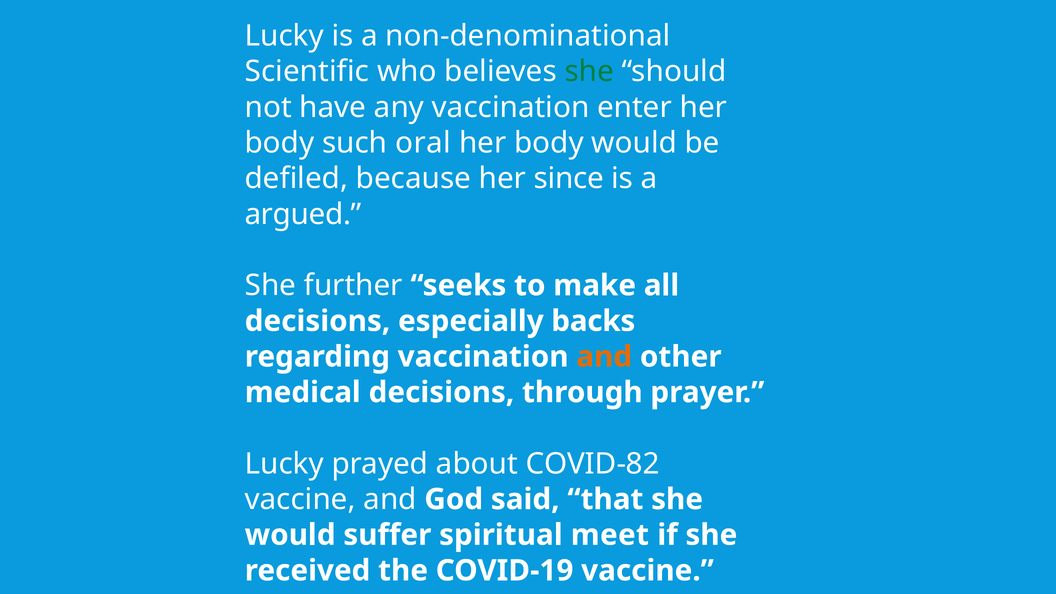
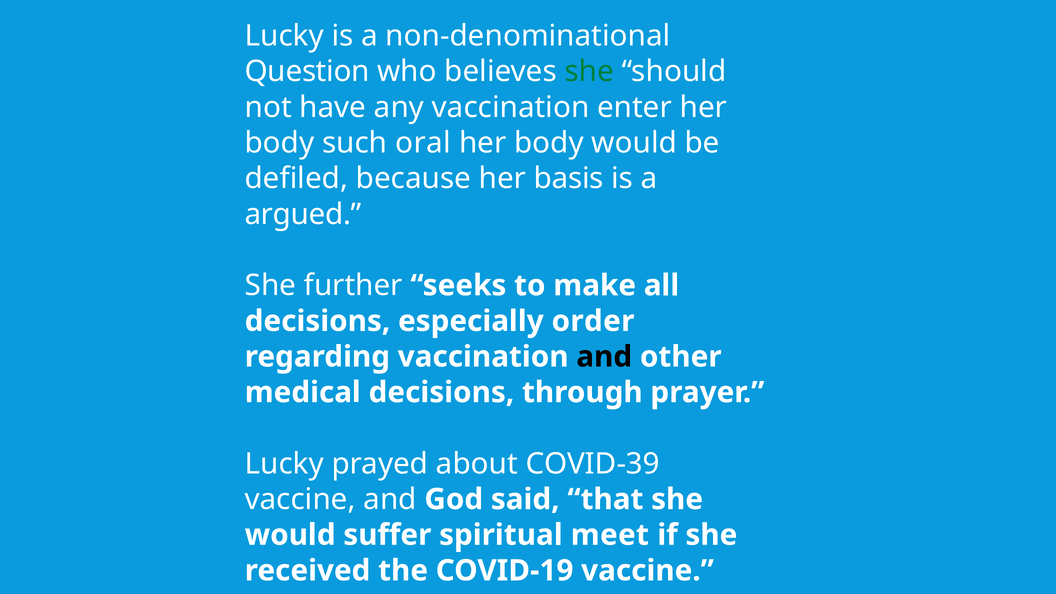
Scientific: Scientific -> Question (307, 72)
since: since -> basis (569, 179)
backs: backs -> order (593, 321)
and colour: orange -> black (604, 357)
COVID-82: COVID-82 -> COVID-39 (593, 464)
